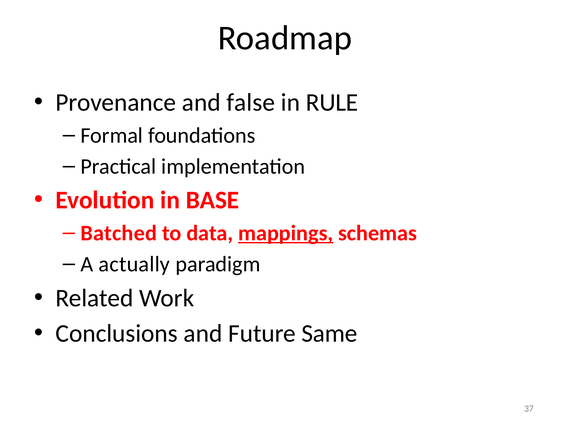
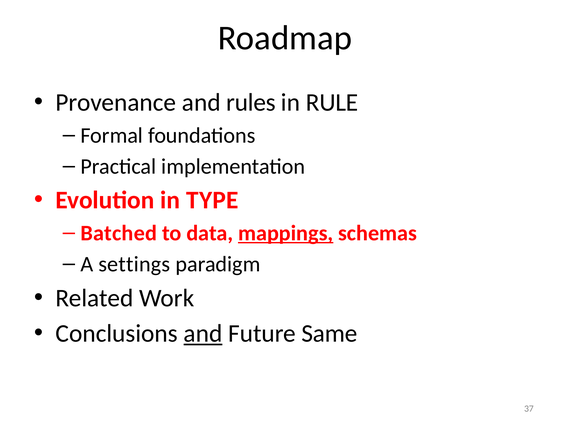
false: false -> rules (251, 102)
BASE: BASE -> TYPE (212, 200)
actually: actually -> settings (134, 264)
and underline: none -> present (203, 333)
